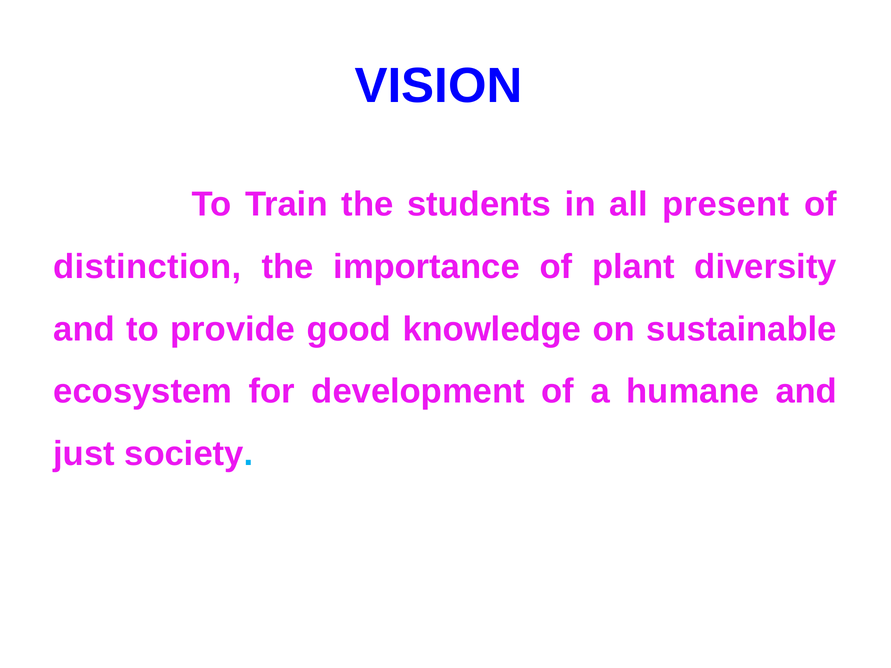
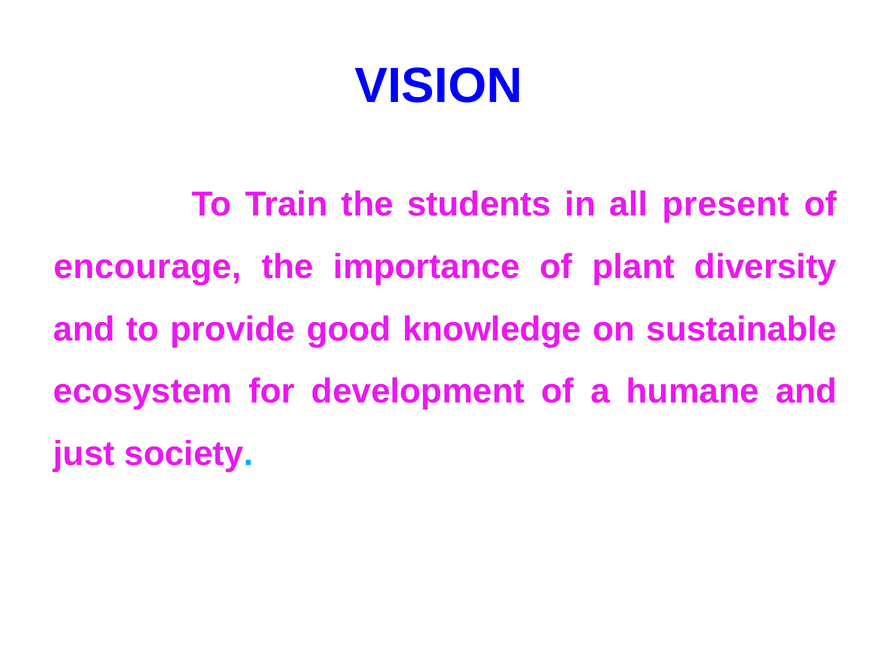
distinction: distinction -> encourage (147, 267)
